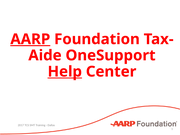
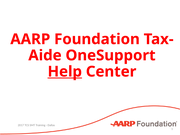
AARP underline: present -> none (30, 39)
